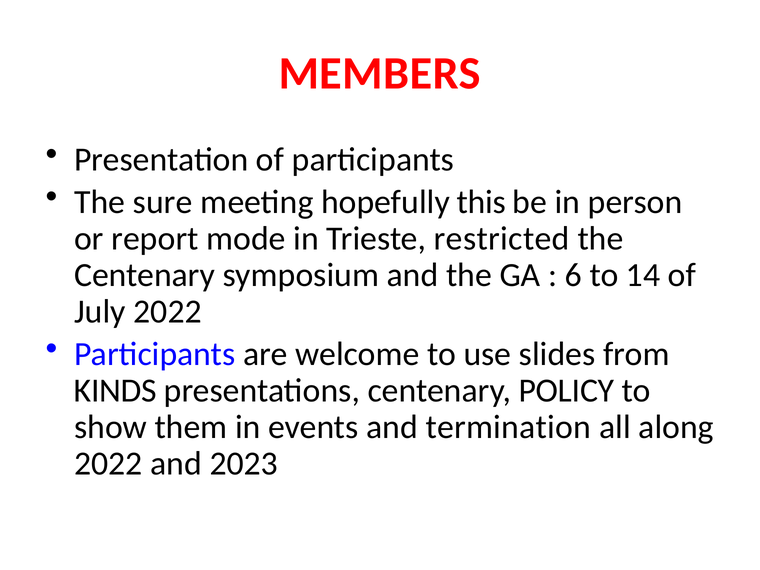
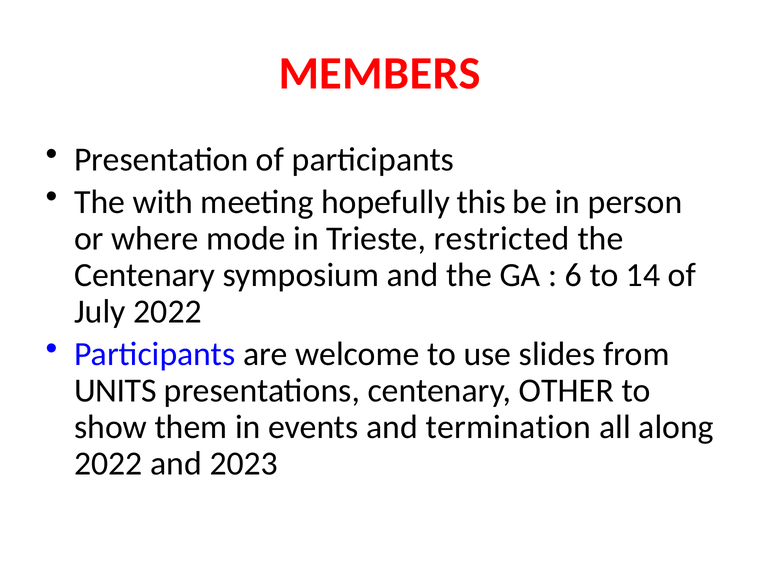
sure: sure -> with (163, 202)
report: report -> where (155, 239)
KINDS: KINDS -> UNITS (115, 391)
POLICY: POLICY -> OTHER (566, 391)
